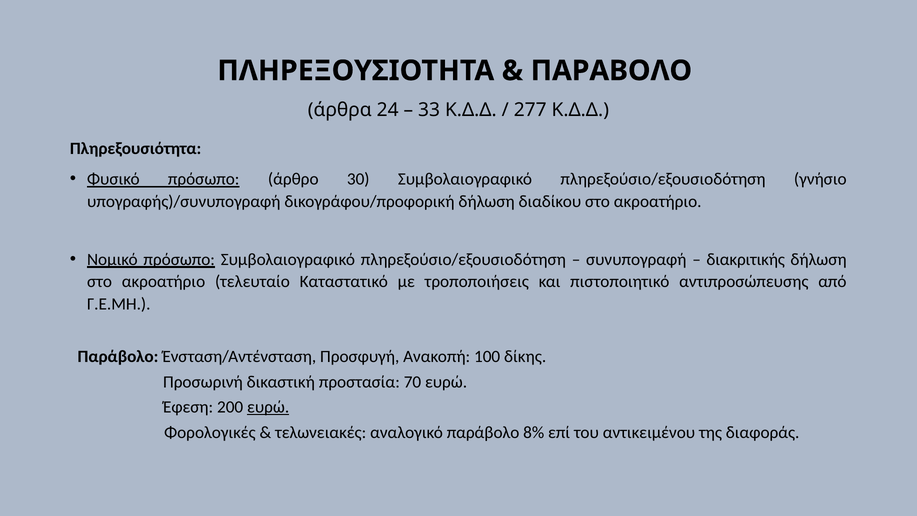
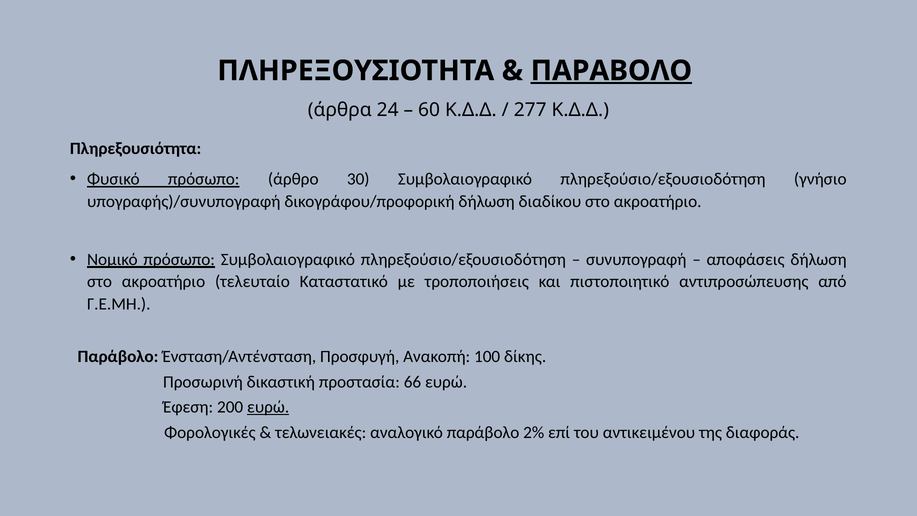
ΠΑΡΑΒΟΛΟ underline: none -> present (611, 71)
33: 33 -> 60 (429, 110)
διακριτικής: διακριτικής -> αποφάσεις (746, 259)
70: 70 -> 66 (412, 382)
8%: 8% -> 2% (534, 432)
